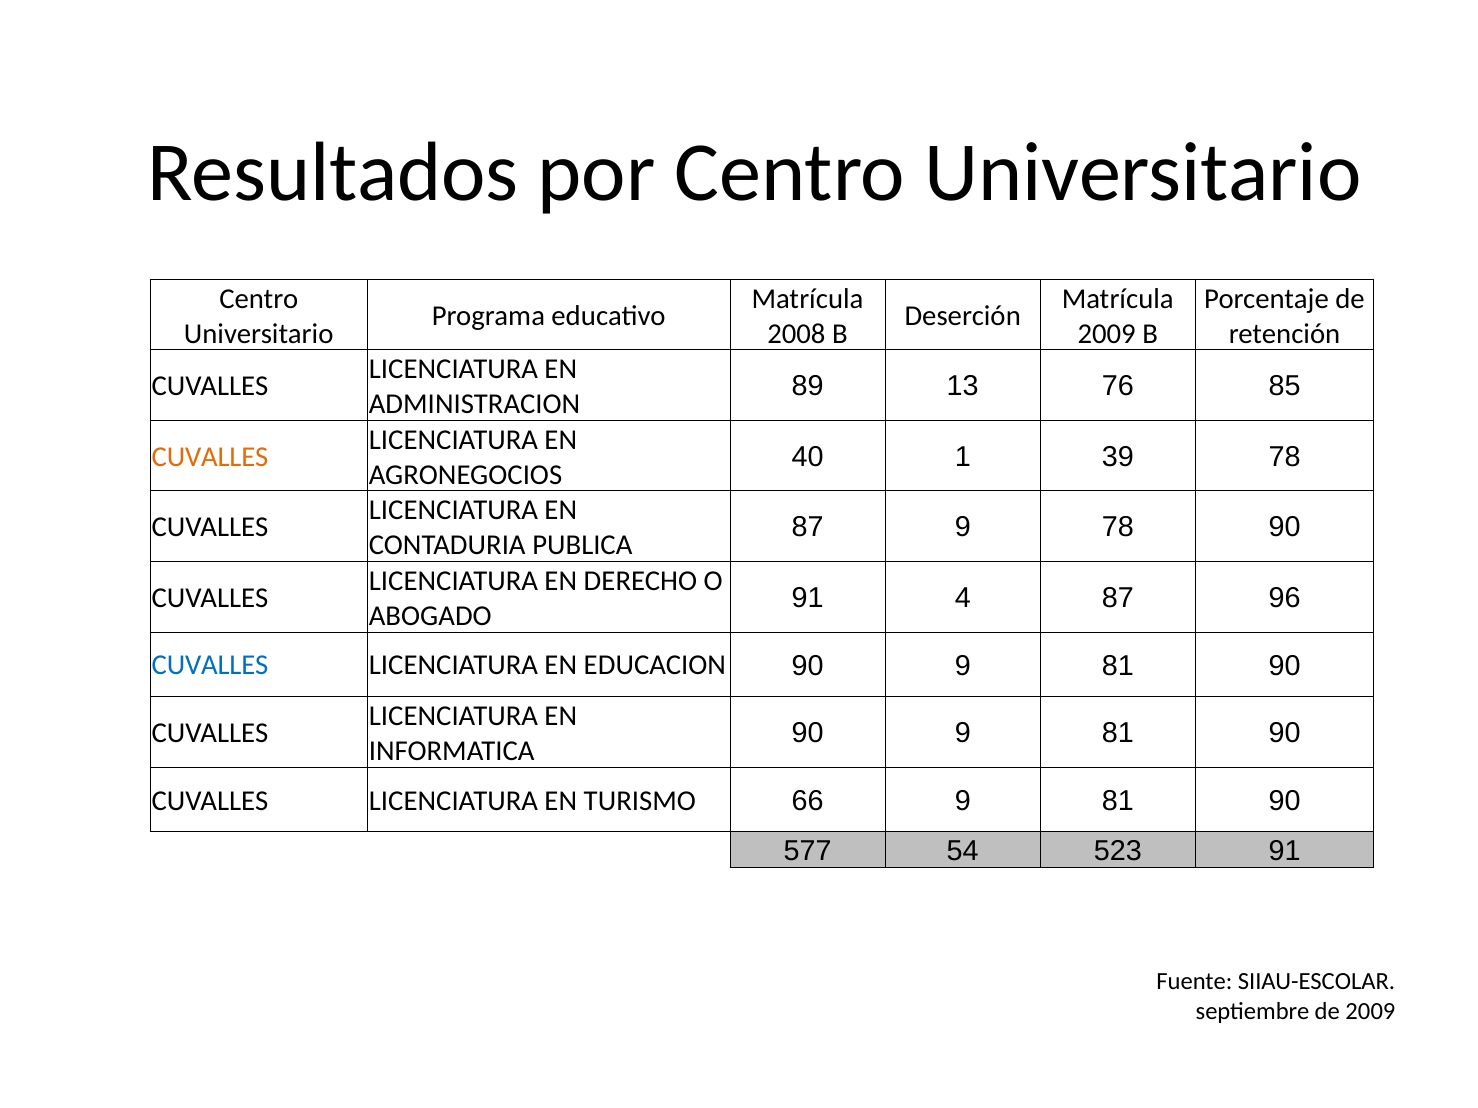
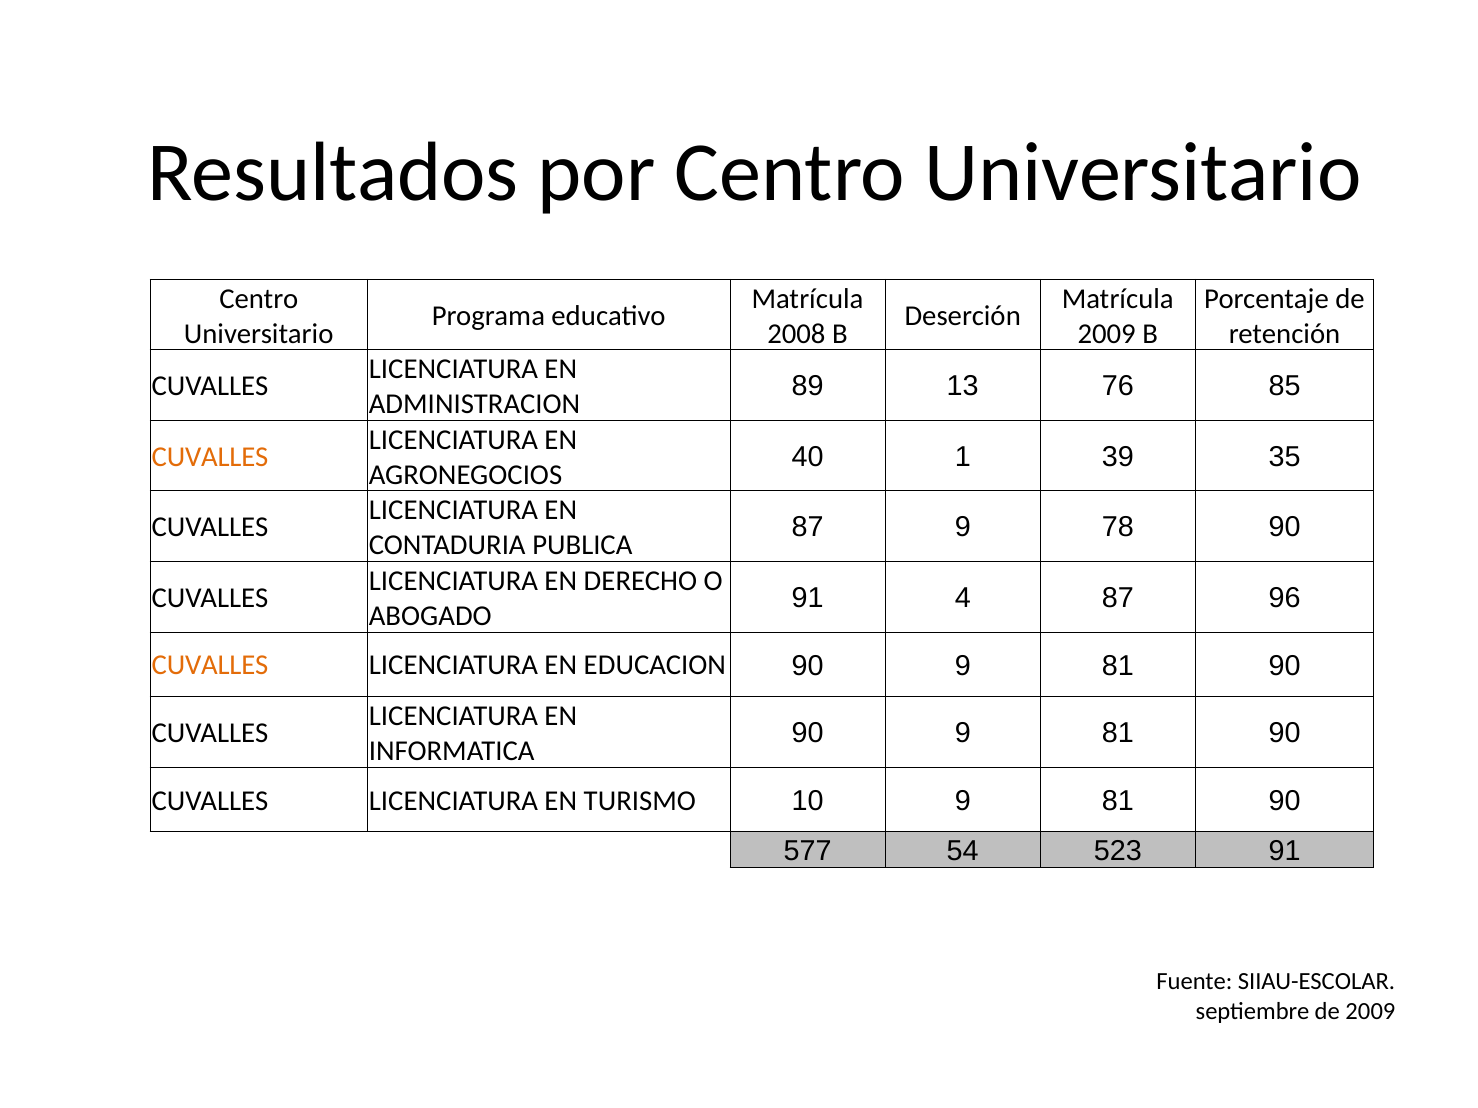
39 78: 78 -> 35 (1285, 457)
CUVALLES colour: blue -> orange (210, 666)
66: 66 -> 10 (808, 801)
